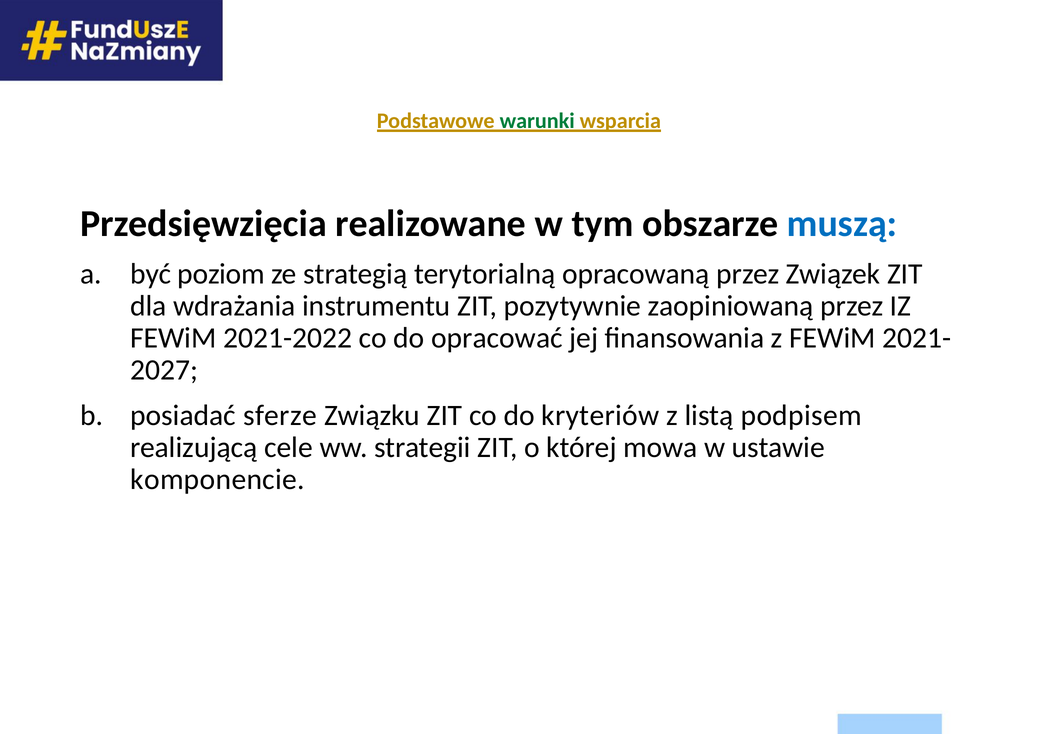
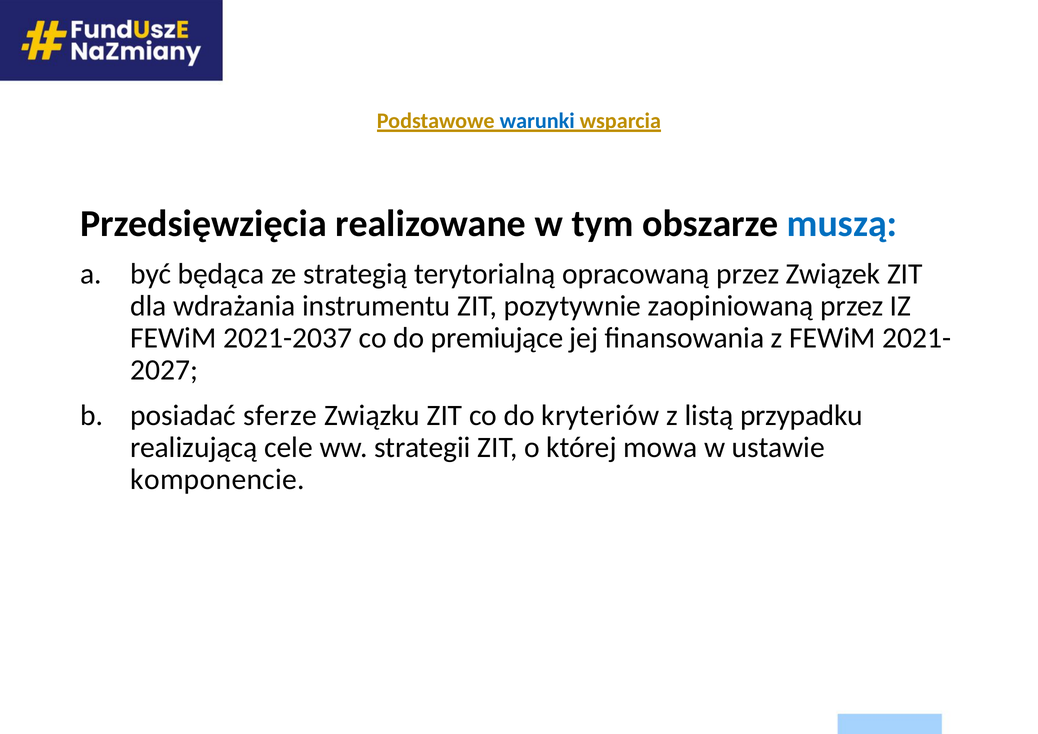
warunki colour: green -> blue (537, 121)
poziom: poziom -> będąca (221, 274)
2021-2022: 2021-2022 -> 2021-2037 (288, 338)
opracować: opracować -> premiujące (497, 338)
podpisem: podpisem -> przypadku (801, 415)
